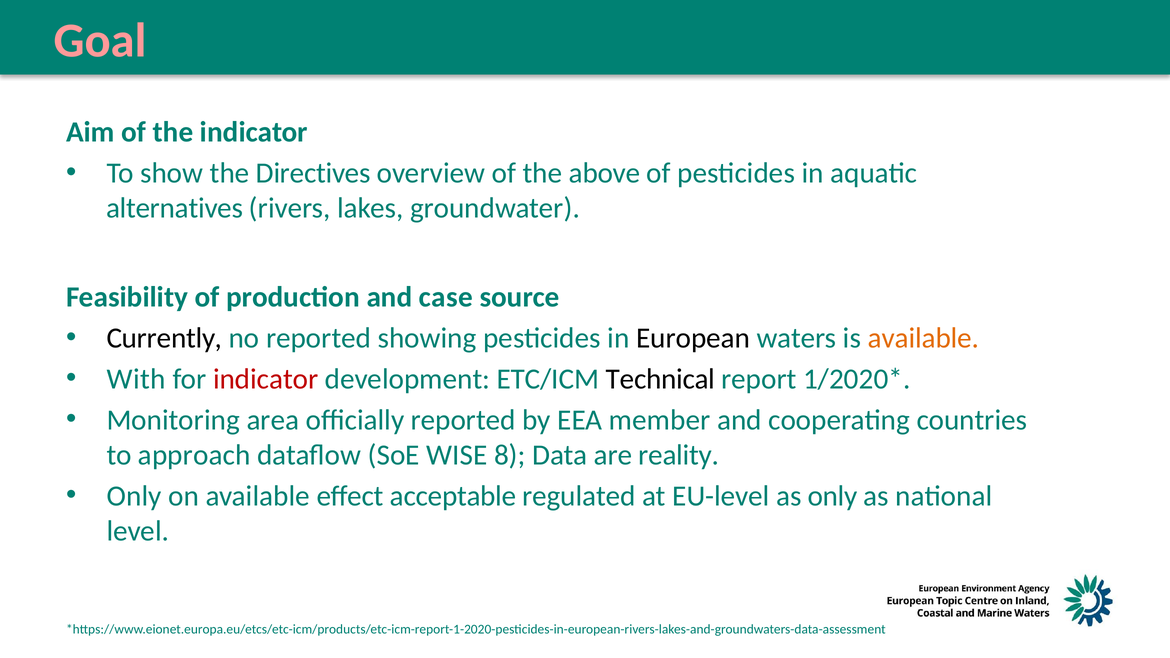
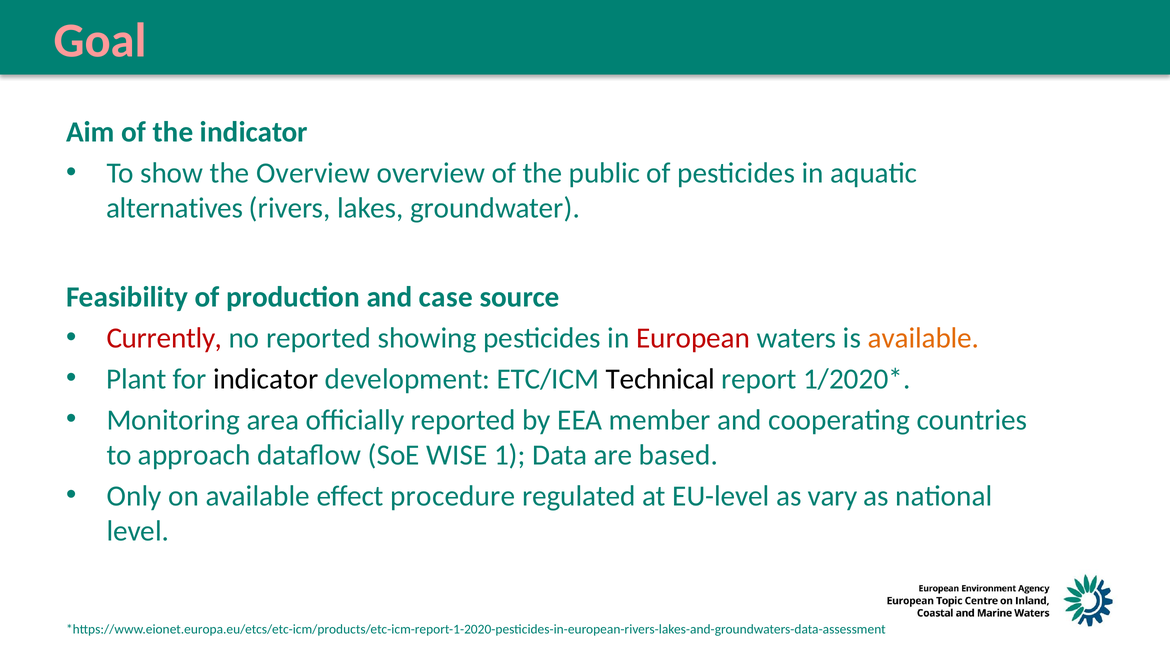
the Directives: Directives -> Overview (313, 173)
above: above -> public (604, 173)
Currently colour: black -> red (164, 338)
European colour: black -> red (693, 338)
With: With -> Plant (136, 379)
indicator colour: red -> black (266, 379)
8: 8 -> 1 (510, 455)
reality: reality -> based (678, 455)
acceptable: acceptable -> procedure (453, 496)
as only: only -> vary (833, 496)
